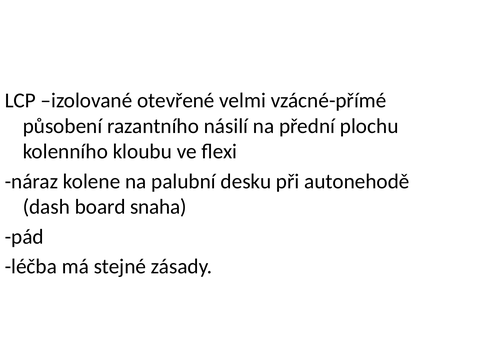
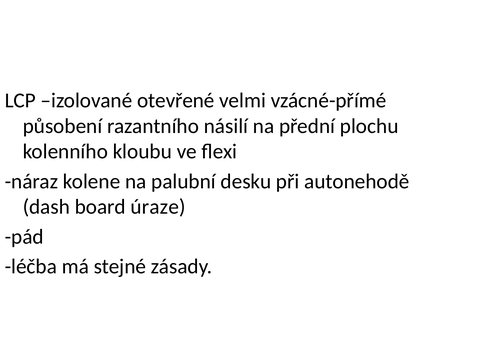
snaha: snaha -> úraze (158, 207)
